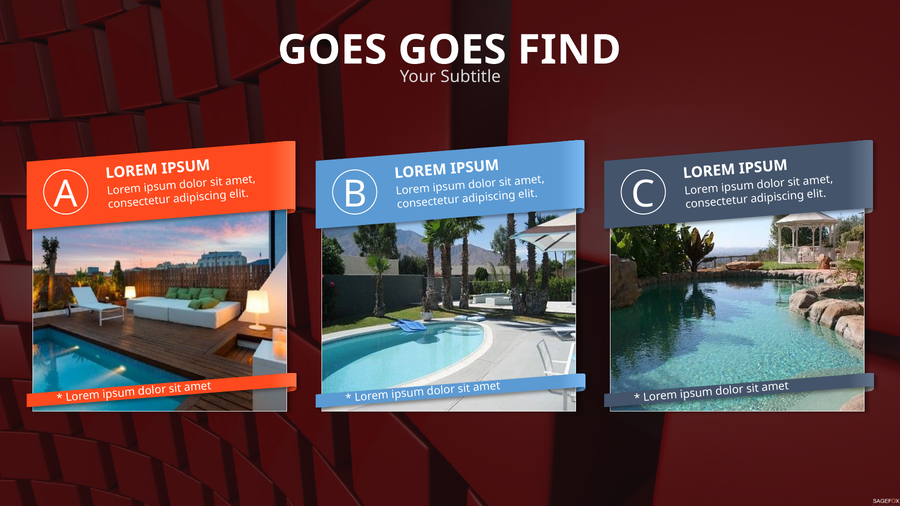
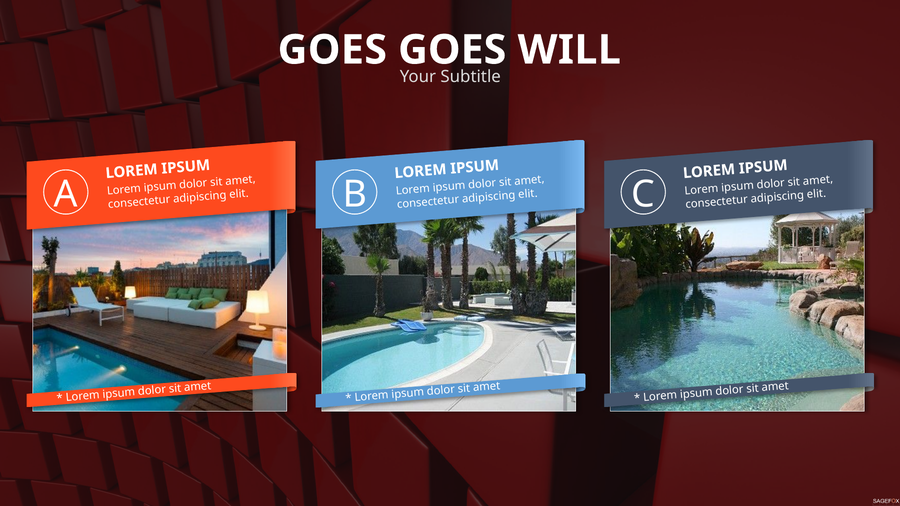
FIND: FIND -> WILL (569, 50)
